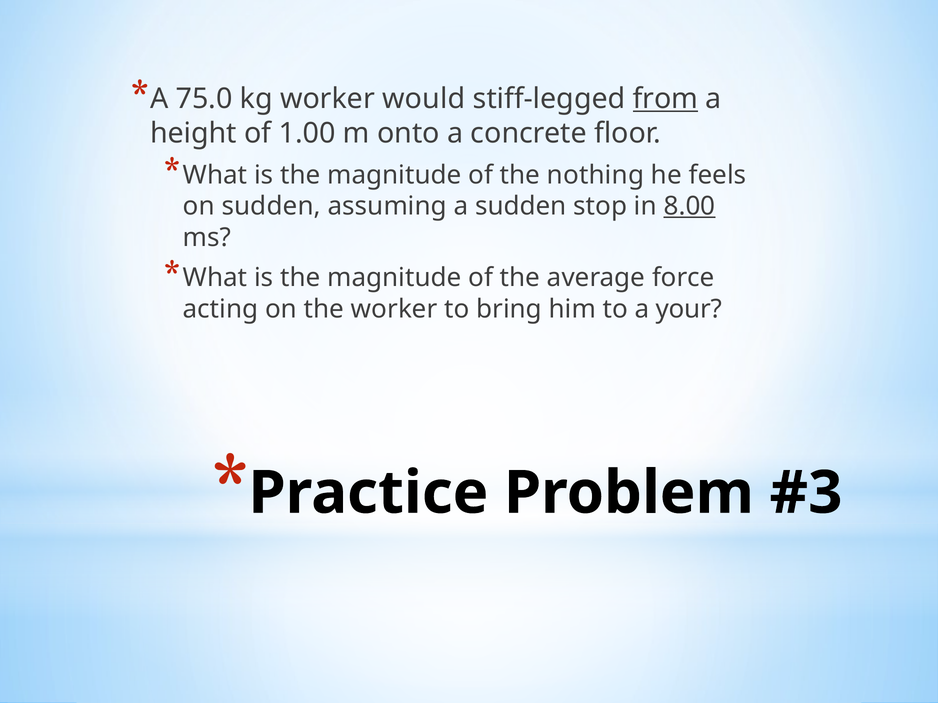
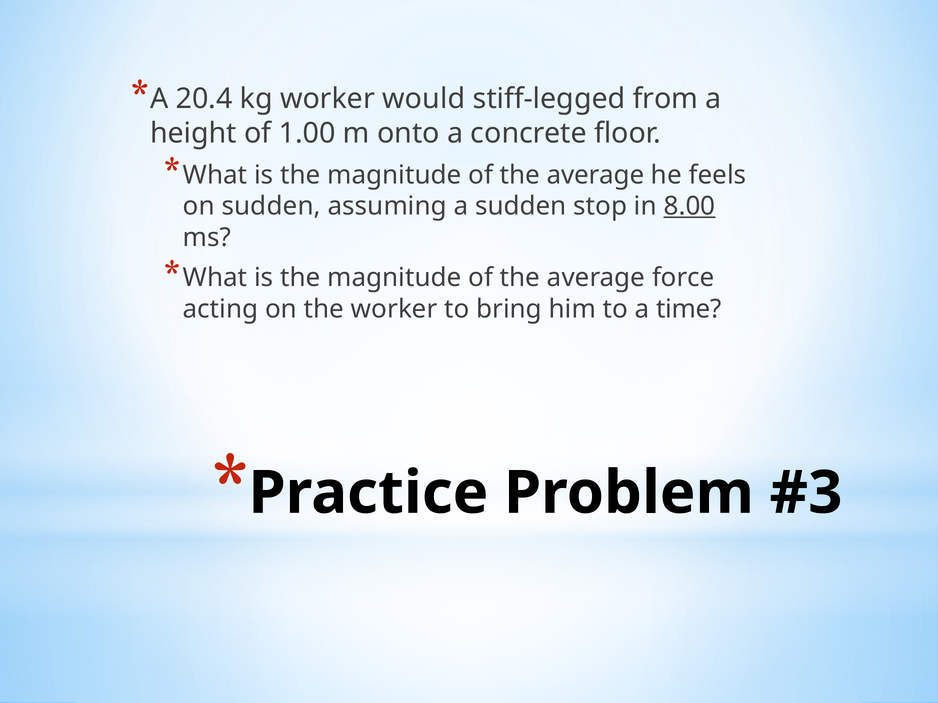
75.0: 75.0 -> 20.4 (204, 99)
from underline: present -> none (665, 99)
nothing: nothing -> average (596, 175)
your: your -> time (689, 309)
